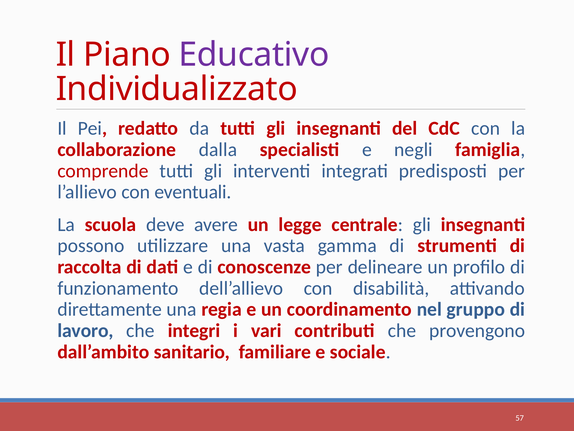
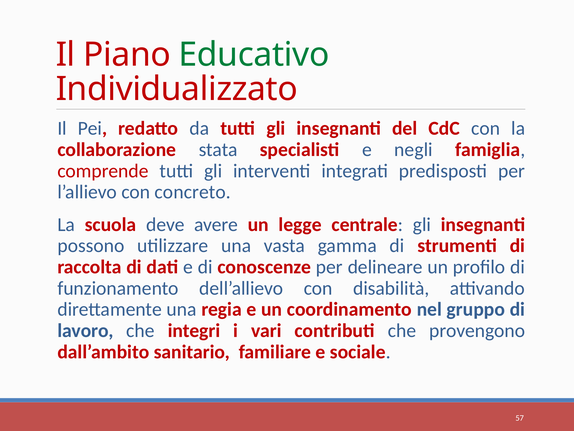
Educativo colour: purple -> green (254, 55)
dalla: dalla -> stata (218, 150)
eventuali: eventuali -> concreto (193, 192)
